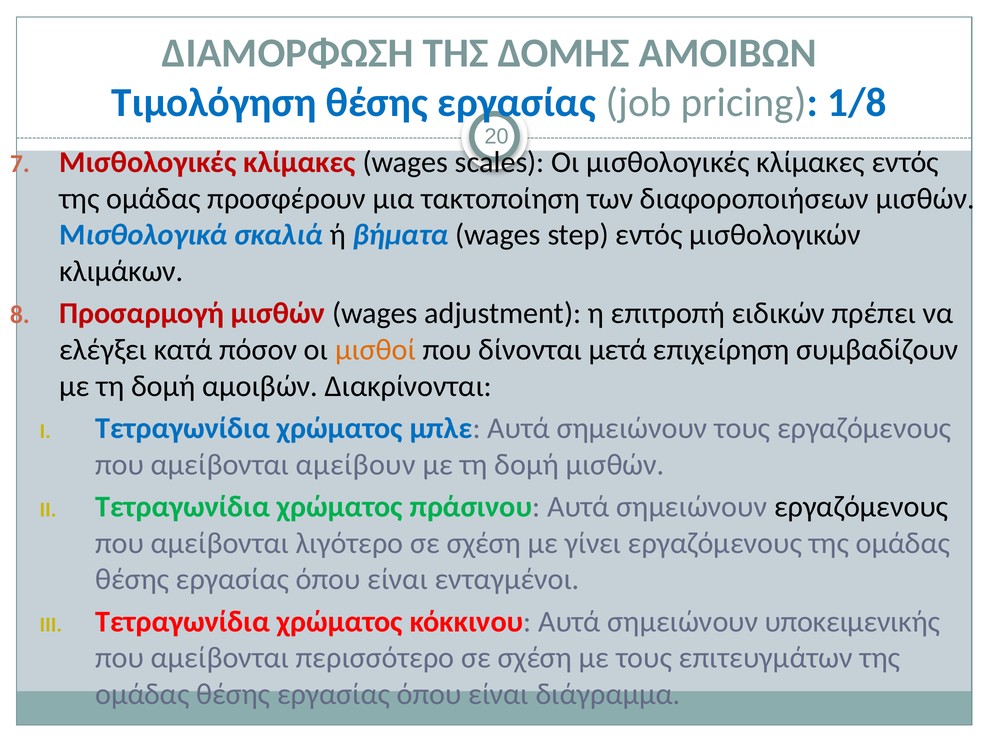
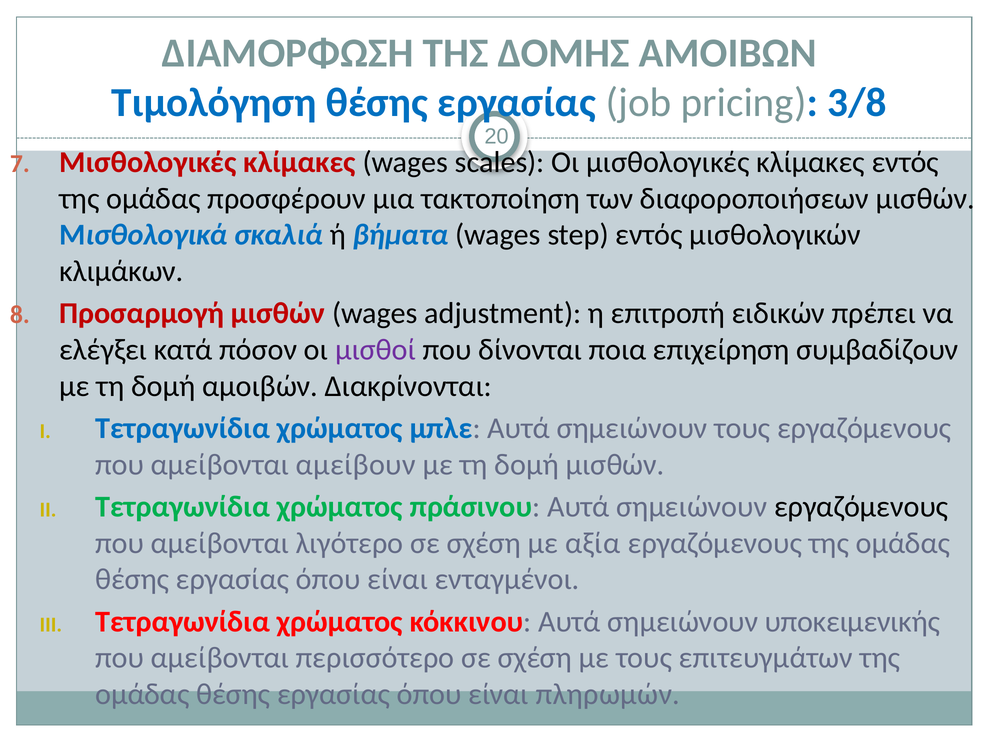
1/8: 1/8 -> 3/8 (857, 103)
μισθοί colour: orange -> purple (376, 350)
μετά: μετά -> ποια (618, 350)
γίνει: γίνει -> αξία (593, 543)
διάγραμμα: διάγραμμα -> πληρωμών (608, 694)
